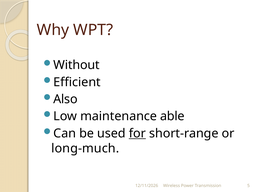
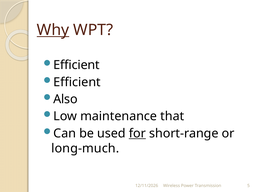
Why underline: none -> present (53, 30)
Without: Without -> Efficient (77, 65)
able: able -> that (172, 117)
